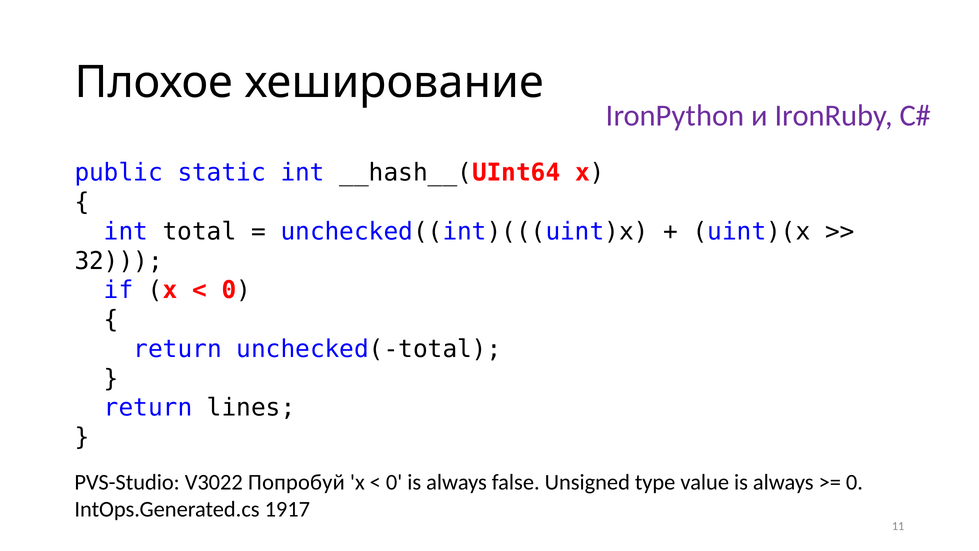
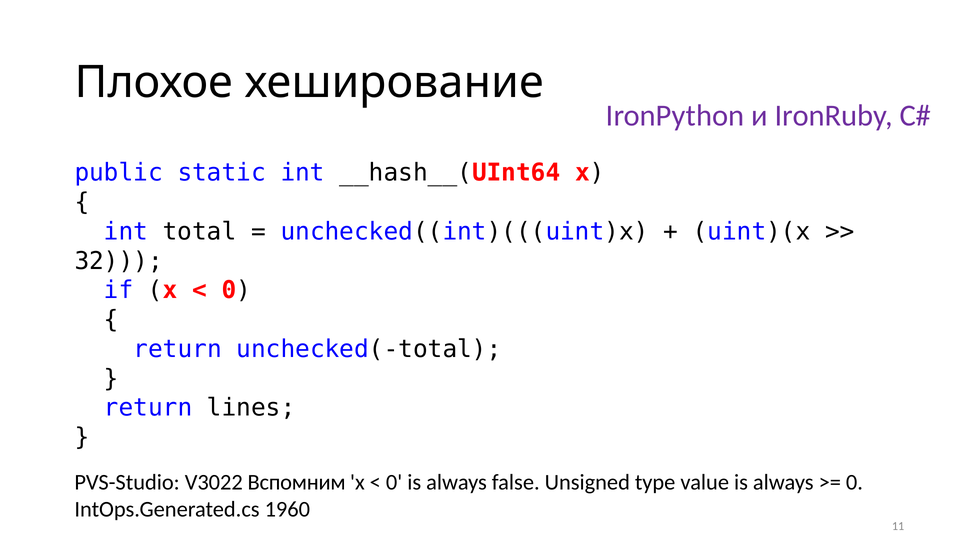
Попробуй: Попробуй -> Вспомним (297, 482)
1917: 1917 -> 1960 (287, 509)
